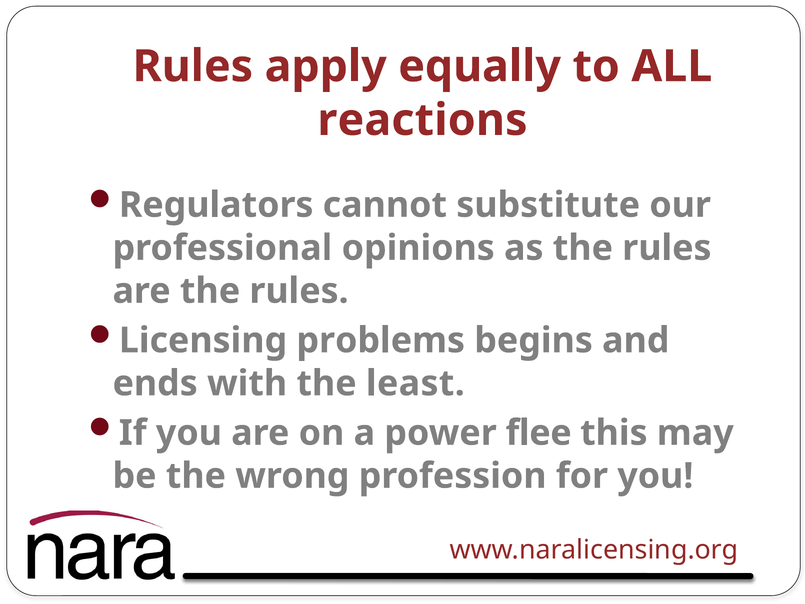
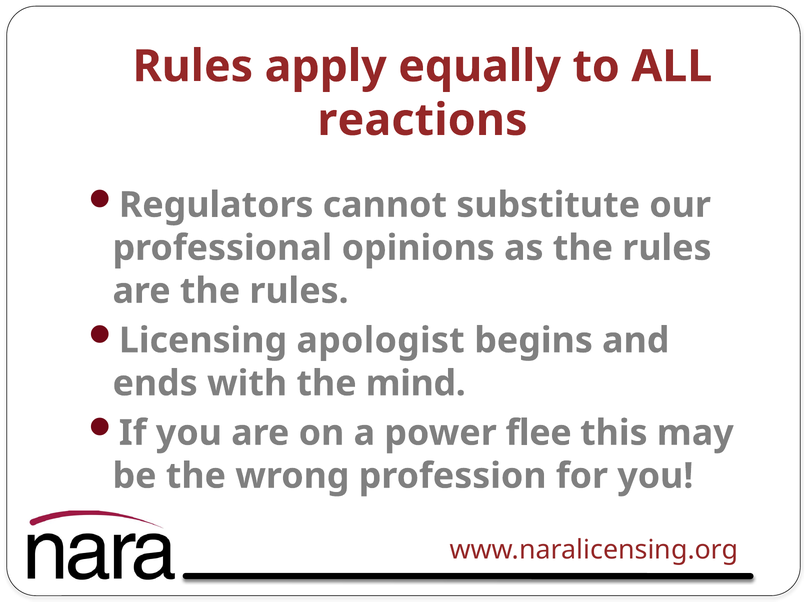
problems: problems -> apologist (381, 340)
least: least -> mind (416, 383)
